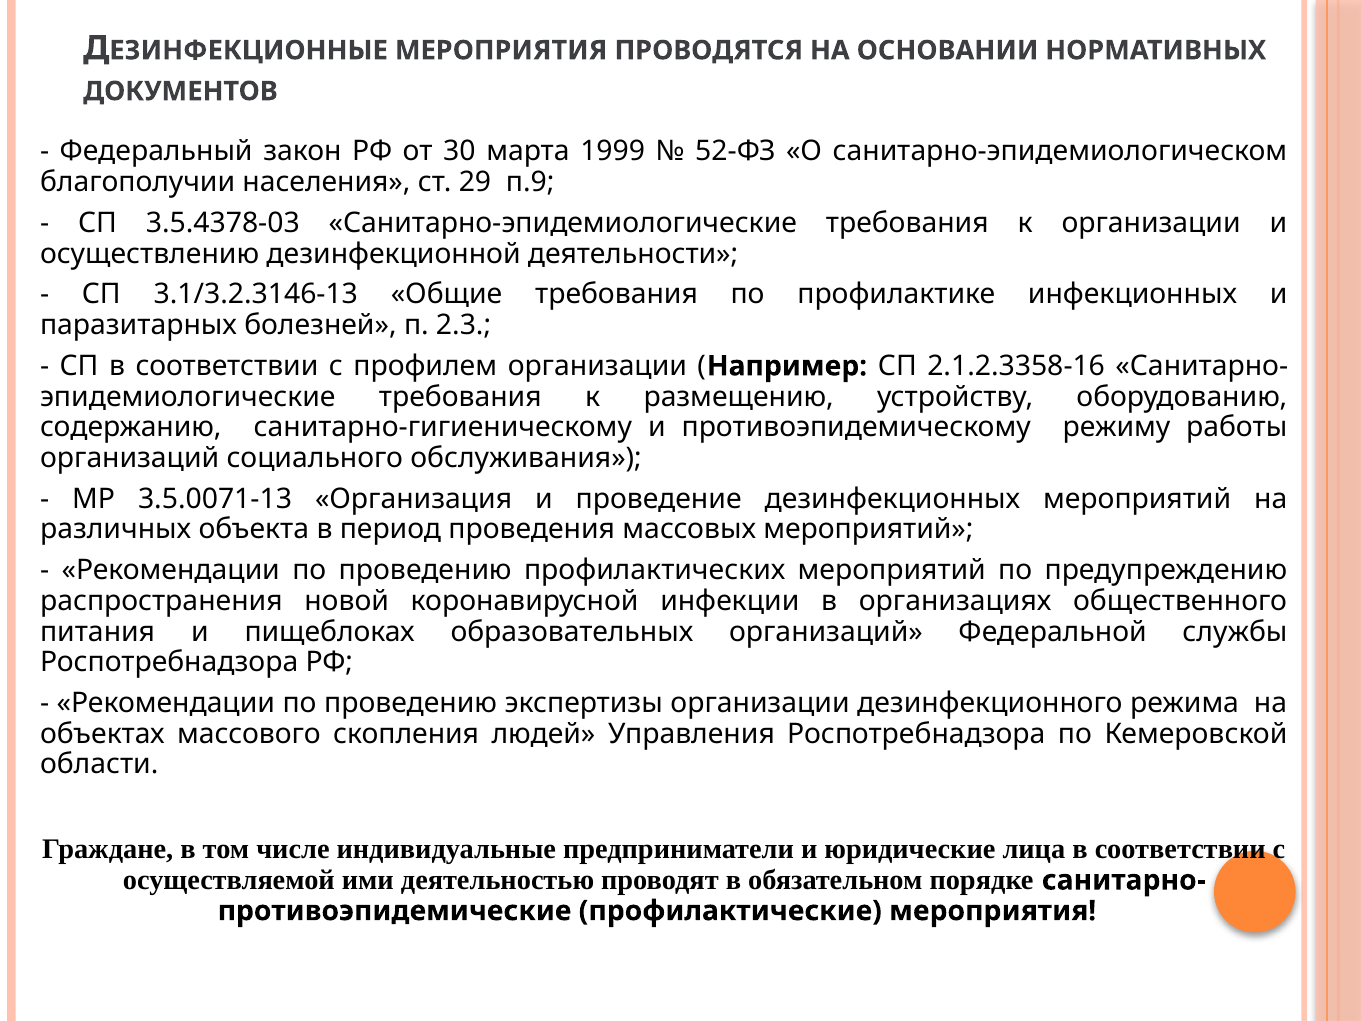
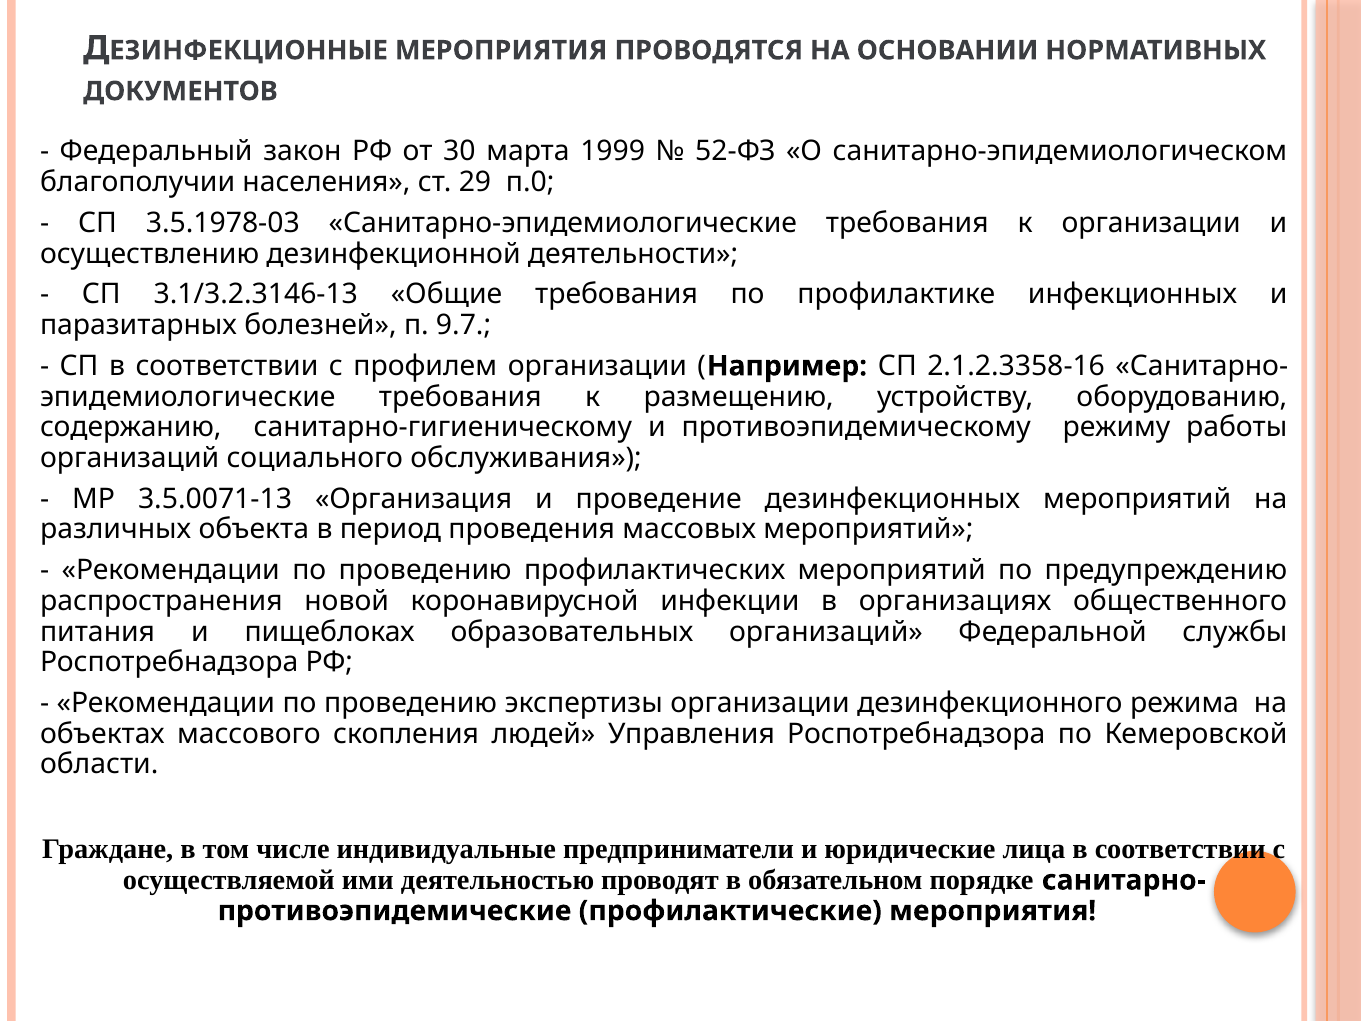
п.9: п.9 -> п.0 (530, 182)
3.5.4378-03: 3.5.4378-03 -> 3.5.1978-03 (223, 223)
2.3: 2.3 -> 9.7 (464, 325)
